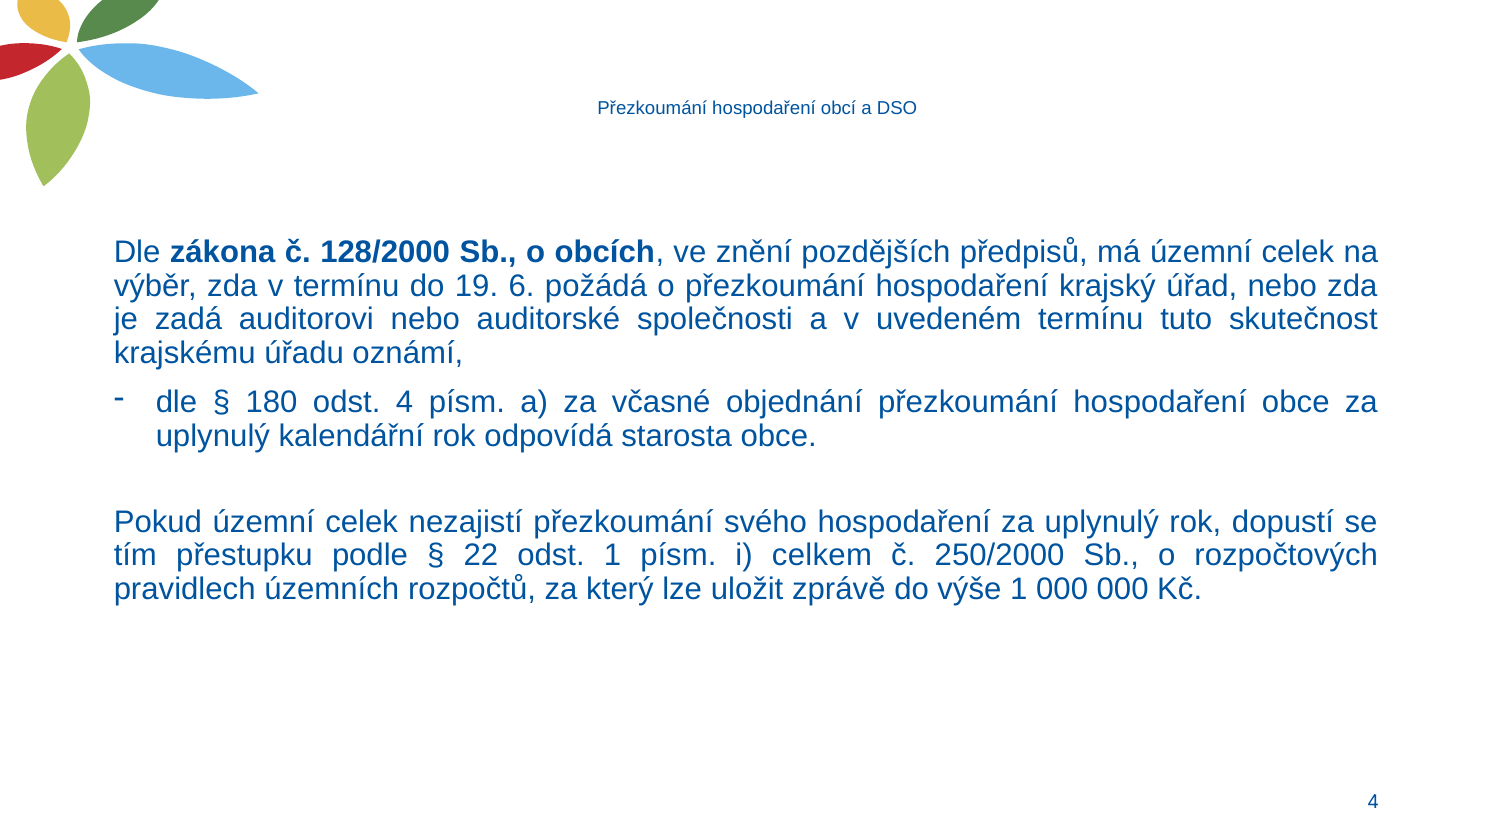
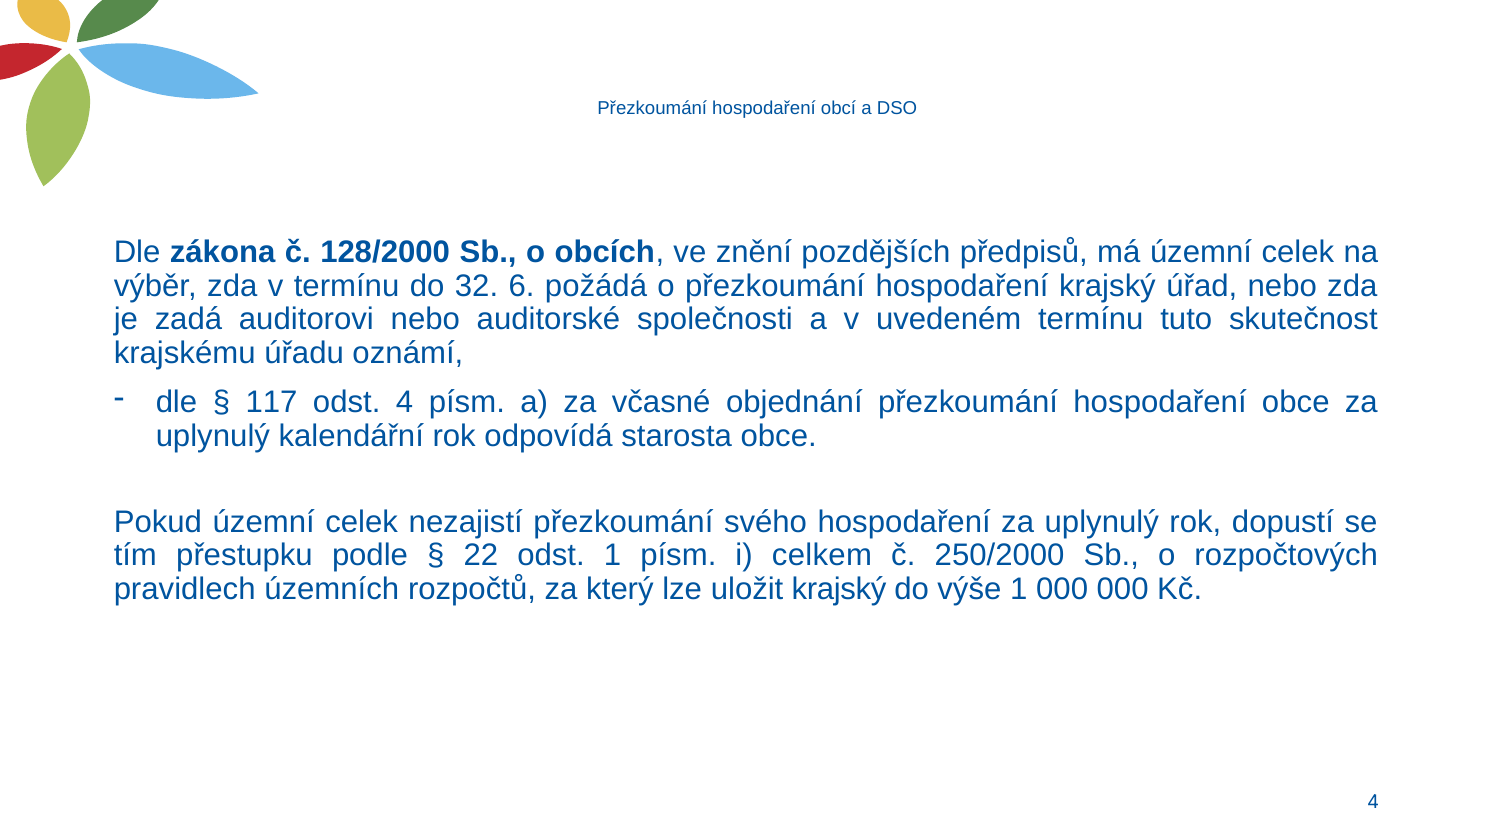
19: 19 -> 32 (477, 286)
180: 180 -> 117 (272, 402)
uložit zprávě: zprávě -> krajský (839, 589)
